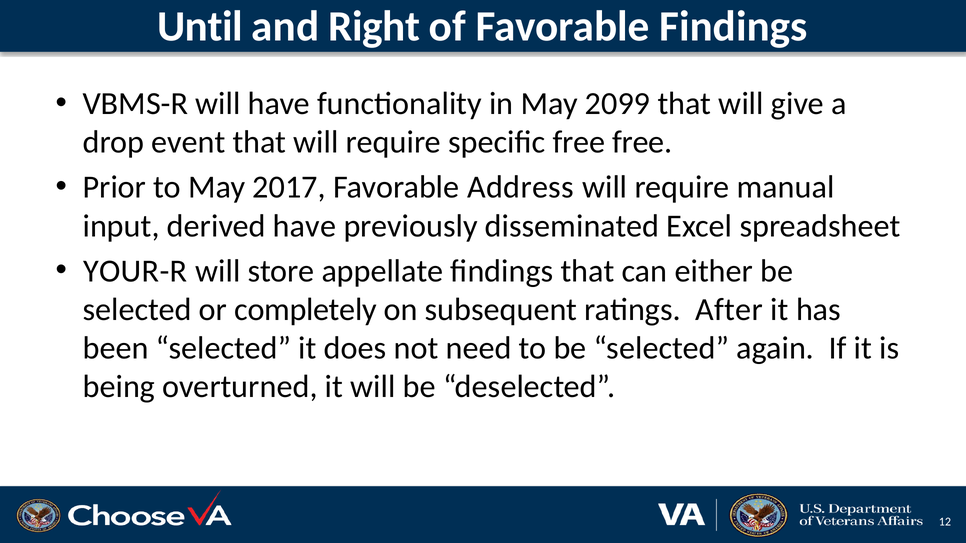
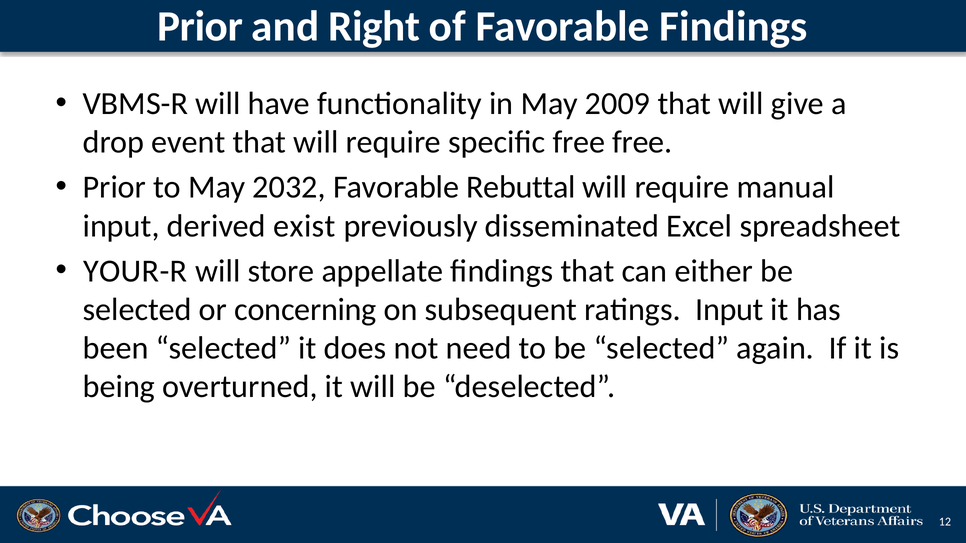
Until: Until -> Prior (200, 27)
2099: 2099 -> 2009 (618, 104)
2017: 2017 -> 2032 (289, 187)
Address: Address -> Rebuttal (521, 187)
derived have: have -> exist (304, 226)
completely: completely -> concerning (306, 310)
ratings After: After -> Input (729, 310)
